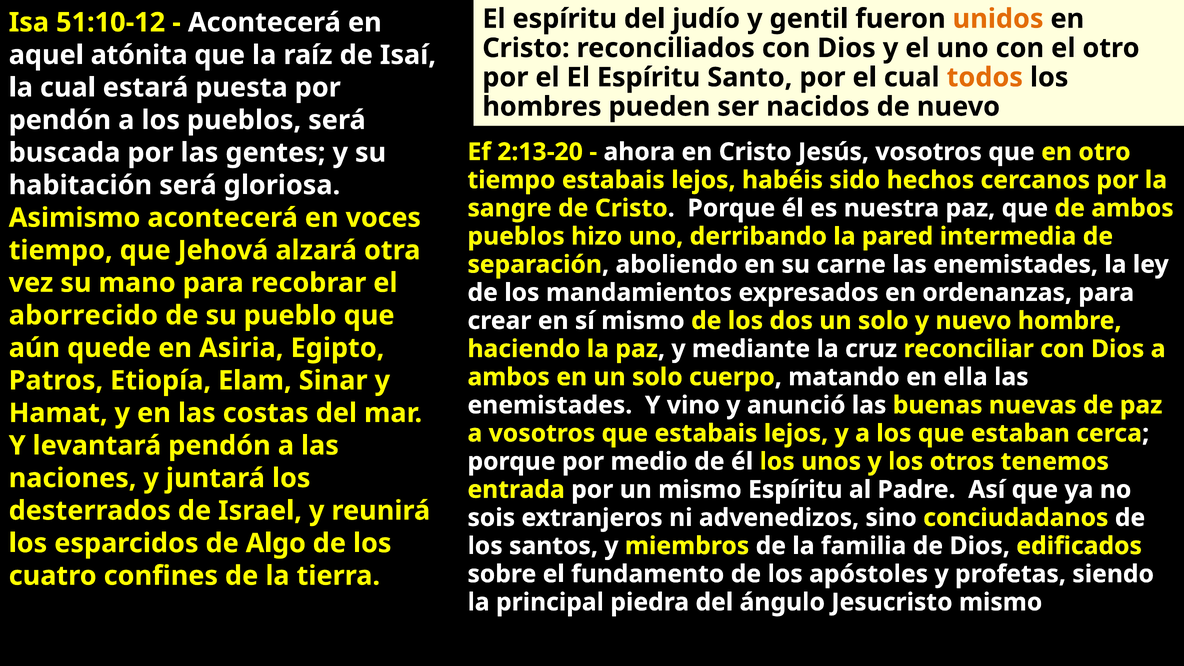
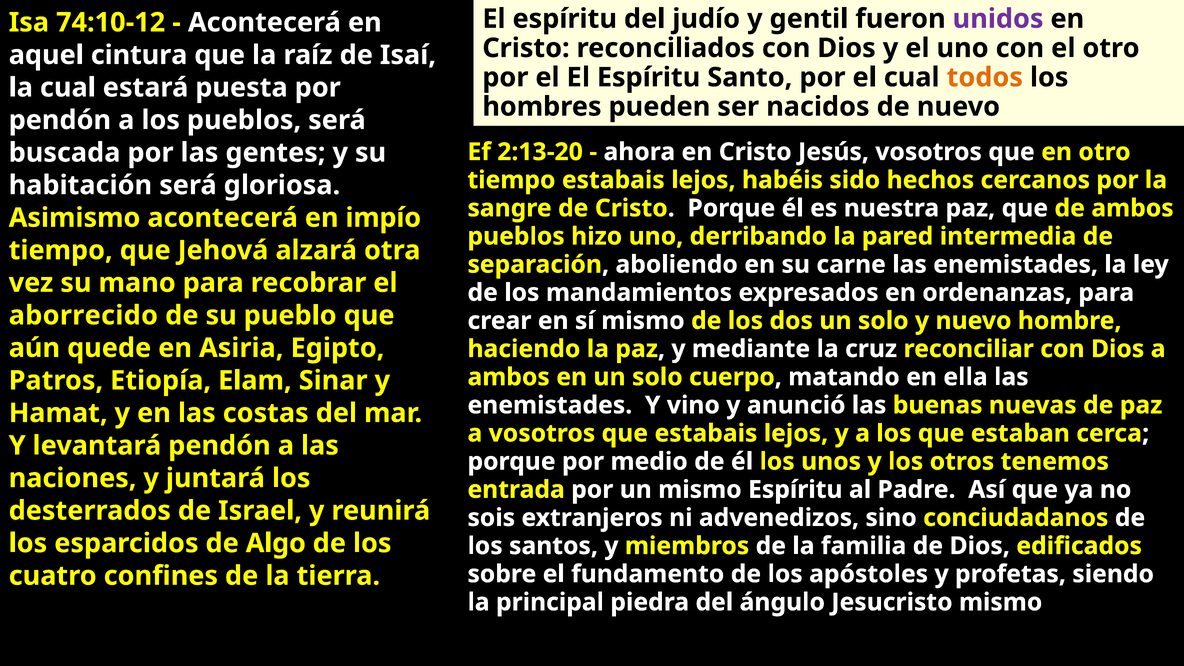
unidos colour: orange -> purple (998, 19)
51:10-12: 51:10-12 -> 74:10-12 (111, 23)
atónita: atónita -> cintura (139, 55)
voces: voces -> impío (383, 218)
